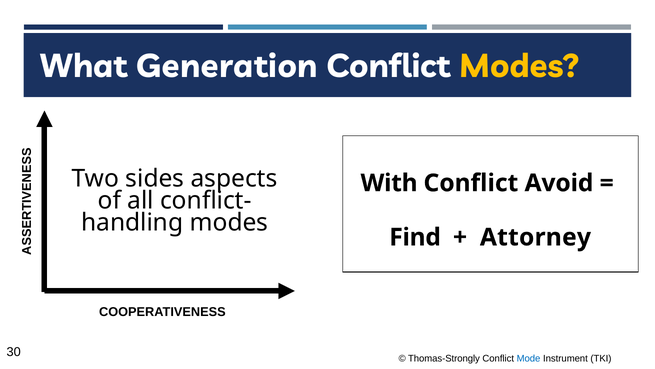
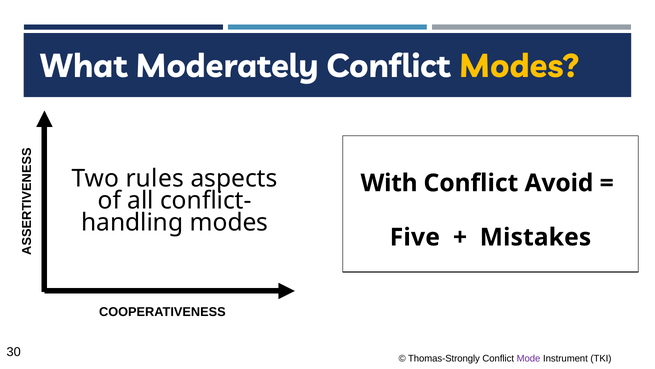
Generation: Generation -> Moderately (227, 66)
sides: sides -> rules (155, 178)
Find: Find -> Five (415, 237)
Attorney: Attorney -> Mistakes (536, 237)
Mode colour: blue -> purple (529, 358)
